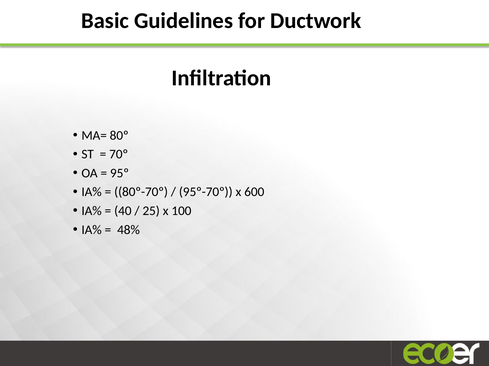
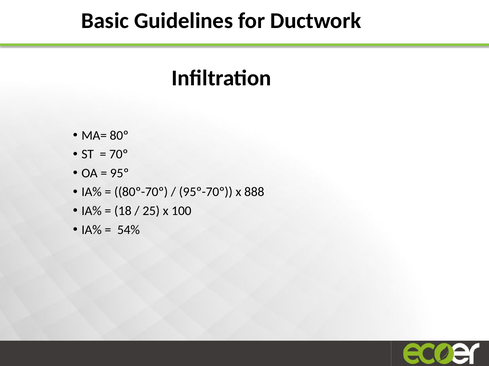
600: 600 -> 888 (254, 192)
40: 40 -> 18 (123, 211)
48%: 48% -> 54% (129, 230)
